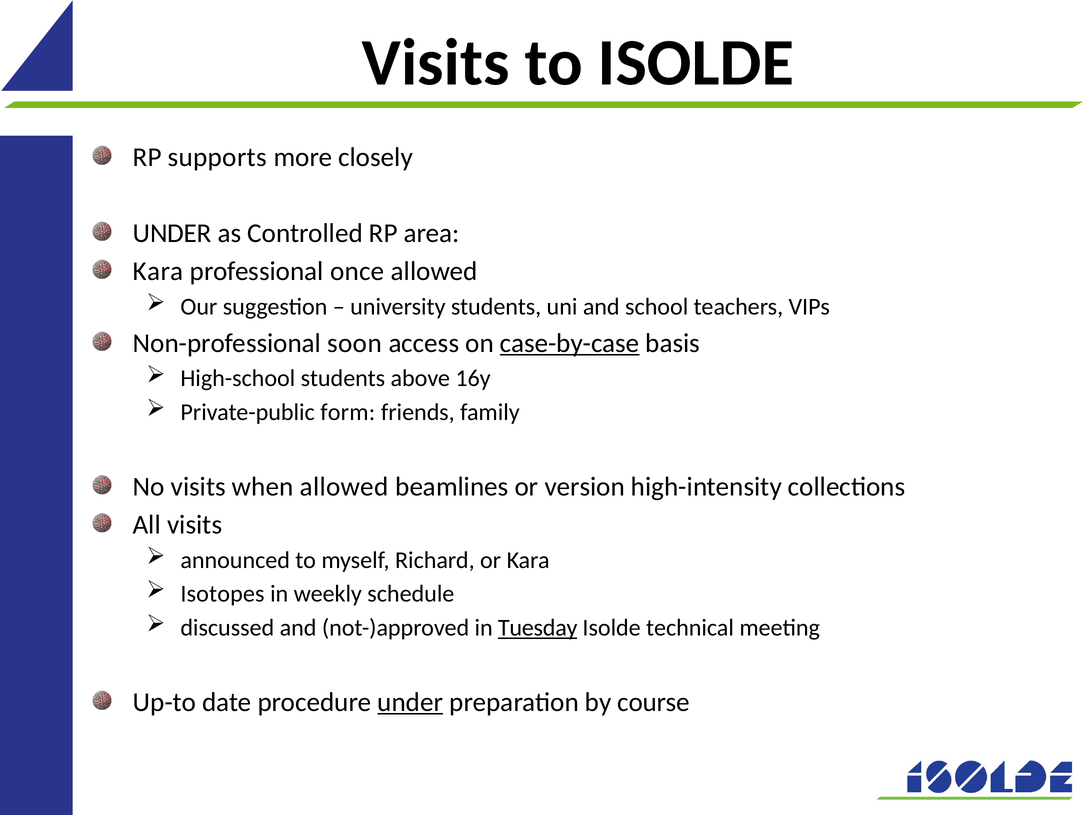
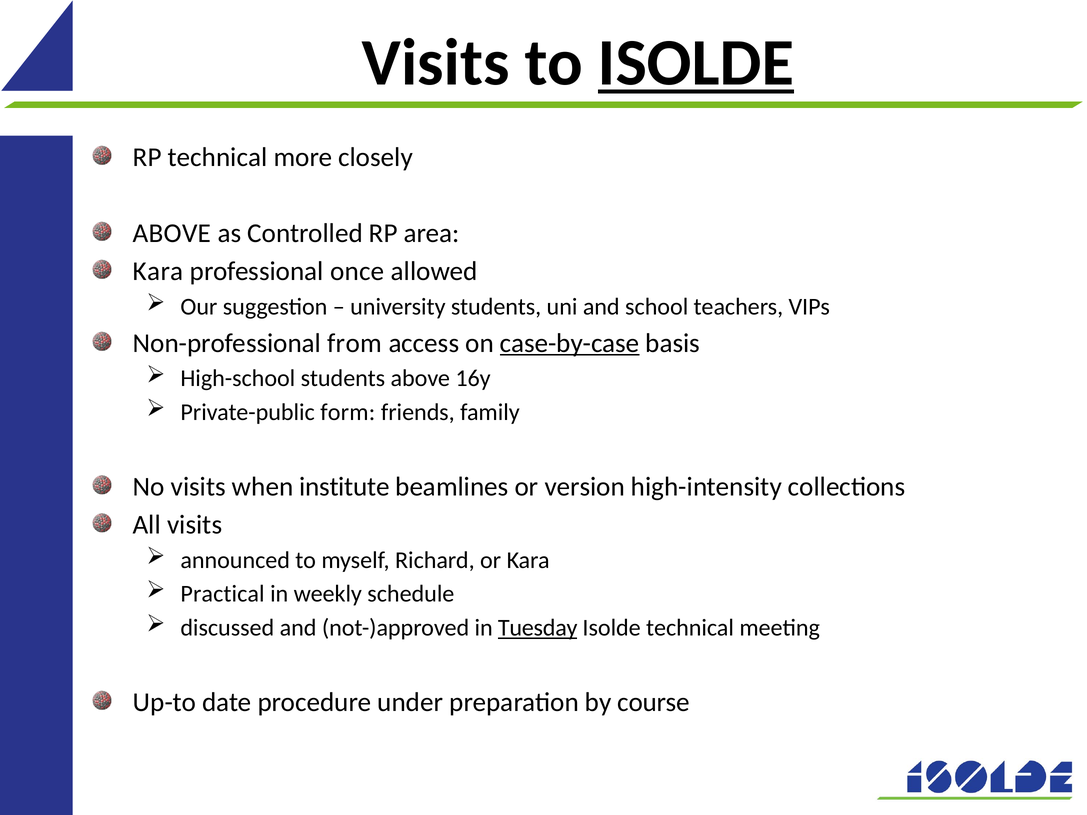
ISOLDE underline: none -> present (696, 63)
RP supports: supports -> technical (218, 157)
UNDER: UNDER -> ABOVE (172, 233)
soon: soon -> from (355, 343)
when allowed: allowed -> institute (344, 487)
Isotopes: Isotopes -> Practical (223, 594)
under underline: present -> none (410, 702)
